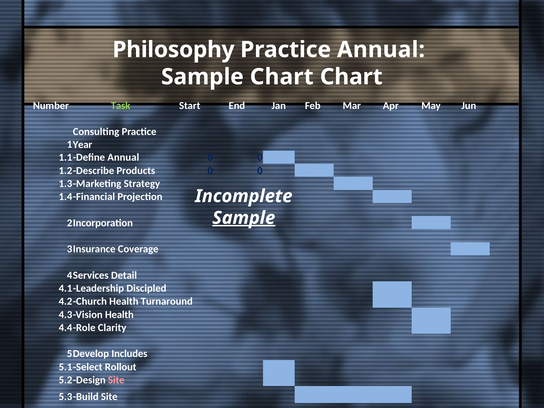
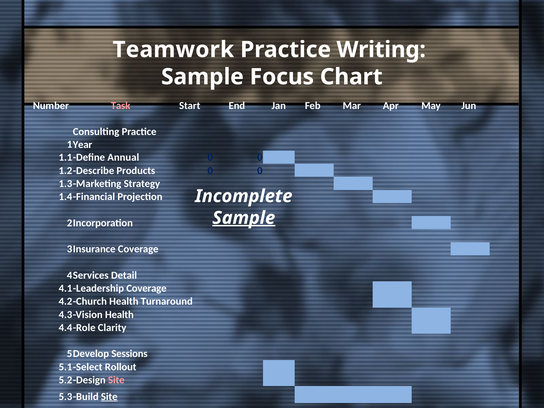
Philosophy: Philosophy -> Teamwork (173, 50)
Practice Annual: Annual -> Writing (381, 50)
Sample Chart: Chart -> Focus (282, 77)
Task colour: light green -> pink (121, 106)
Discipled: Discipled -> Coverage (146, 288)
Includes: Includes -> Sessions (129, 354)
Site underline: none -> present (109, 397)
